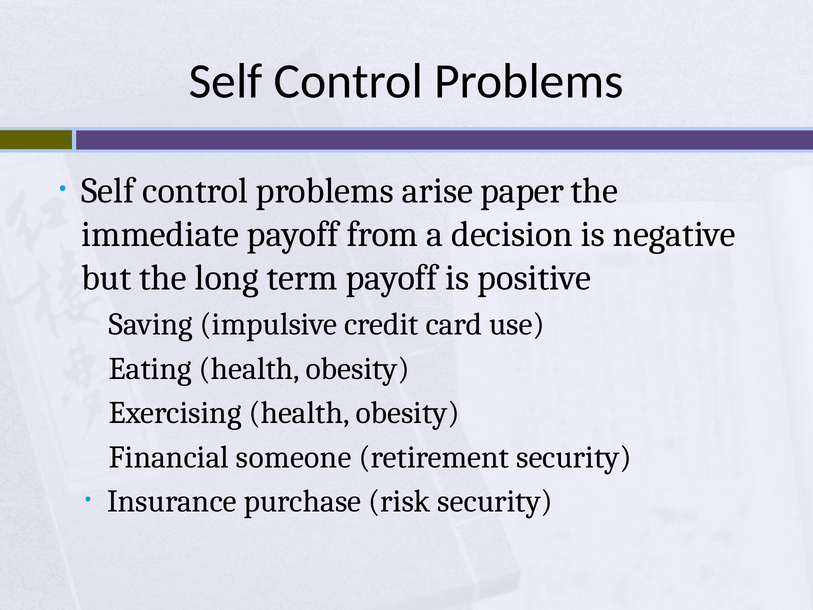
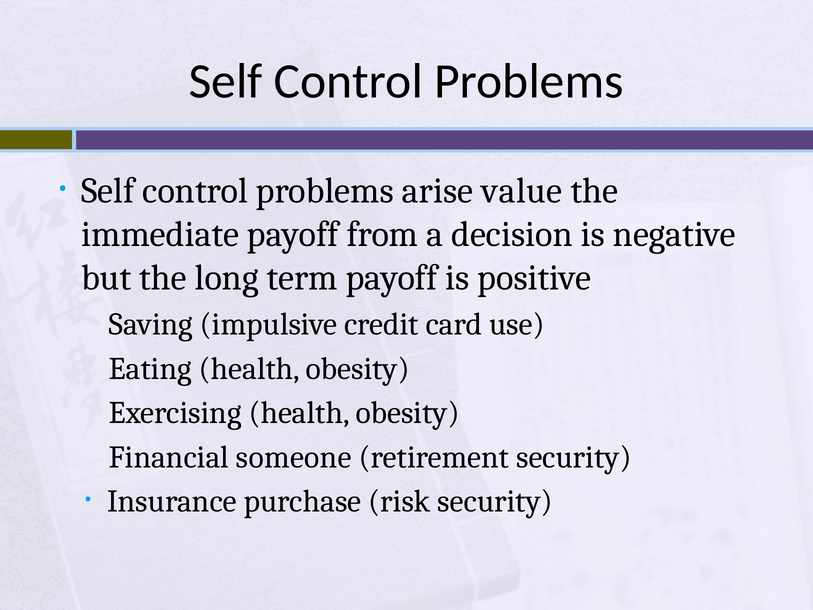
paper: paper -> value (522, 191)
